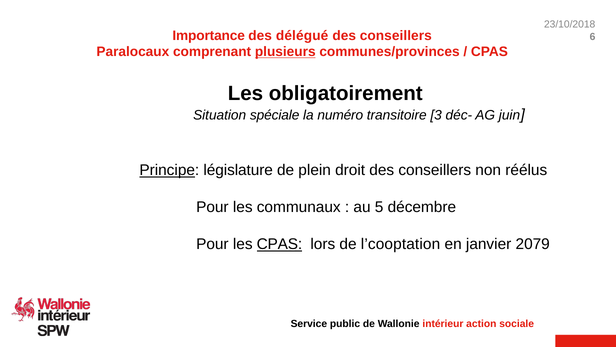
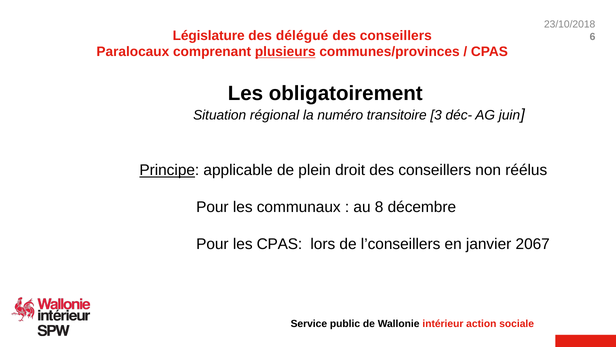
Importance: Importance -> Législature (209, 35)
spéciale: spéciale -> régional (275, 115)
législature: législature -> applicable (238, 170)
5: 5 -> 8 (379, 207)
CPAS underline: present -> none (279, 244)
l’cooptation: l’cooptation -> l’conseillers (401, 244)
2079: 2079 -> 2067 (533, 244)
